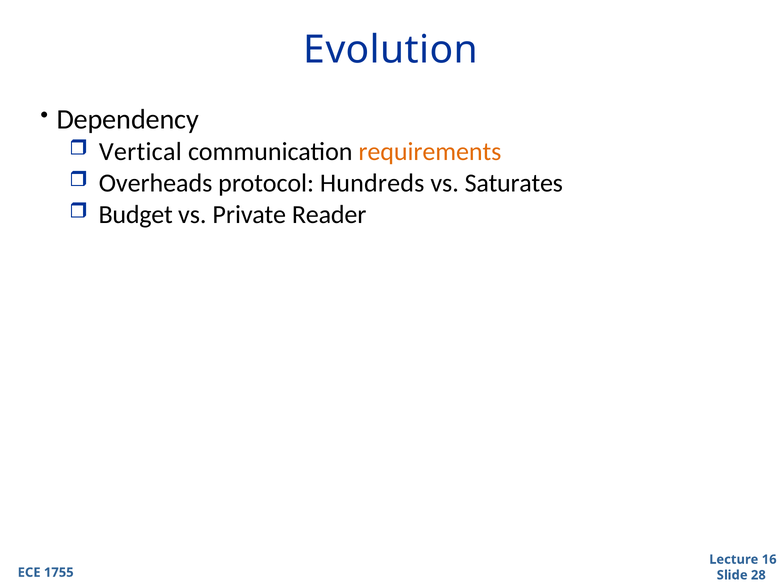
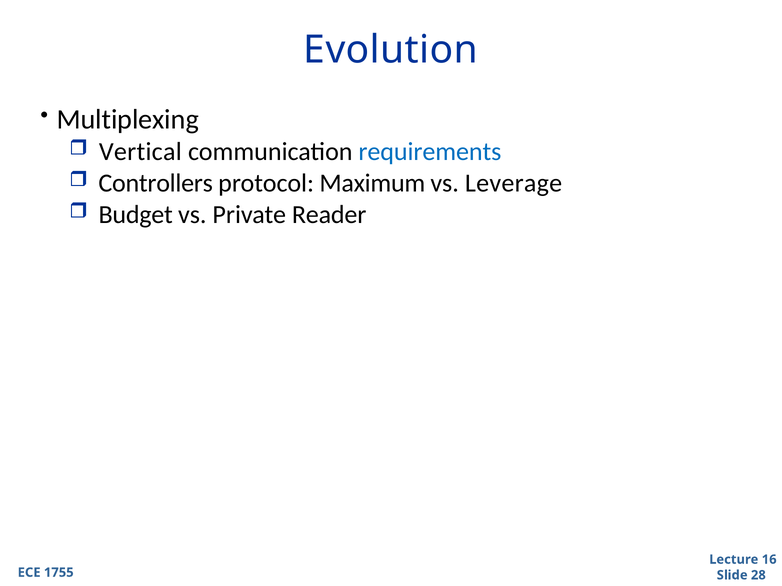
Dependency: Dependency -> Multiplexing (128, 119)
requirements colour: orange -> blue (430, 152)
Overheads: Overheads -> Controllers (156, 183)
Hundreds: Hundreds -> Maximum (372, 183)
Saturates: Saturates -> Leverage (514, 183)
